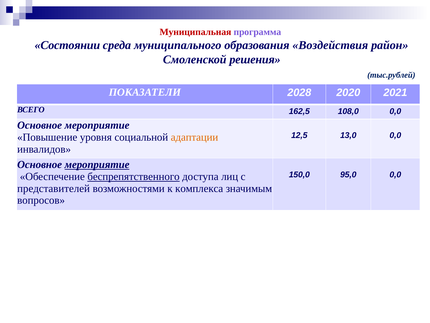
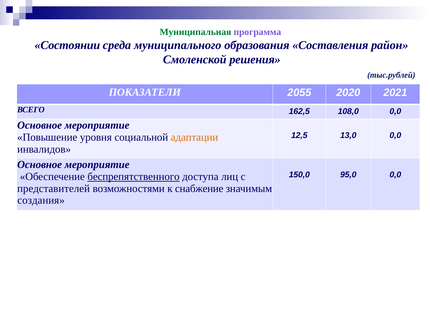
Муниципальная colour: red -> green (195, 32)
Воздействия: Воздействия -> Составления (330, 45)
2028: 2028 -> 2055 (299, 92)
мероприятие underline: present -> none (97, 164)
комплекса: комплекса -> снабжение (199, 188)
вопросов: вопросов -> создания (41, 200)
